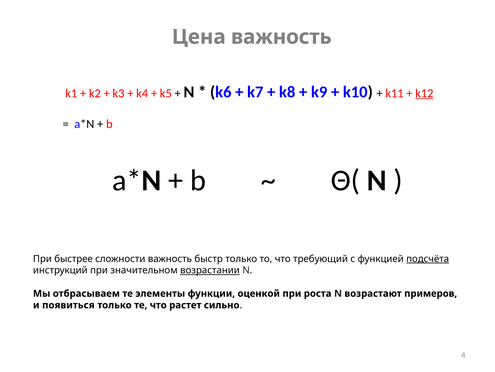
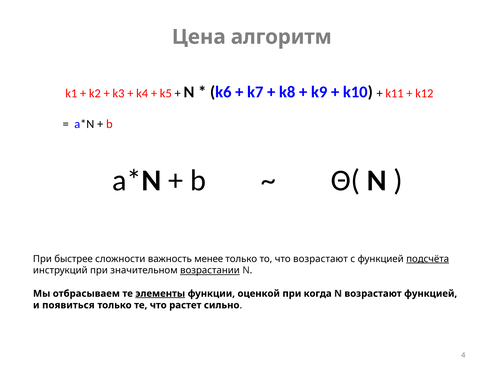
Цена важность: важность -> алгоритм (281, 37)
k12 underline: present -> none (424, 93)
быстр: быстр -> менее (209, 258)
что требующий: требующий -> возрастают (320, 258)
элементы underline: none -> present (160, 293)
роста: роста -> когда (318, 293)
возрастают примеров: примеров -> функцией (431, 293)
